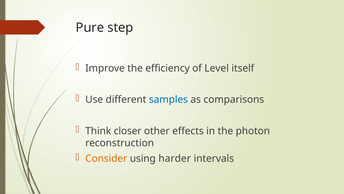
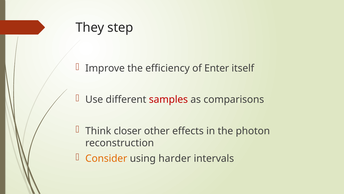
Pure: Pure -> They (90, 28)
Level: Level -> Enter (217, 68)
samples colour: blue -> red (168, 99)
